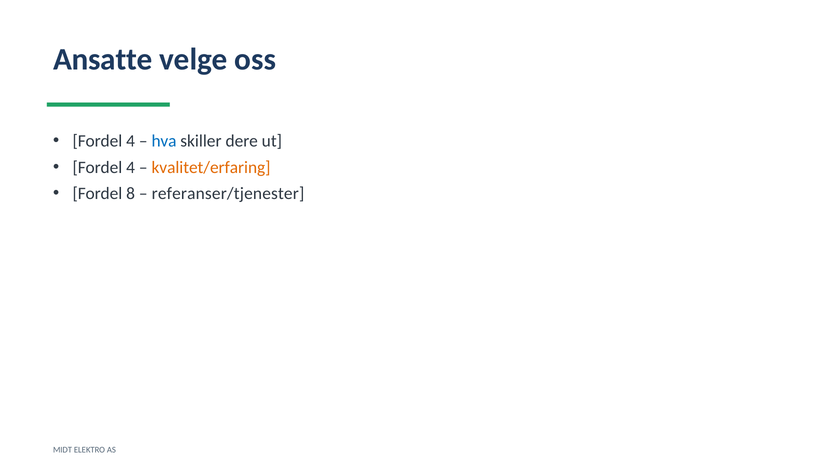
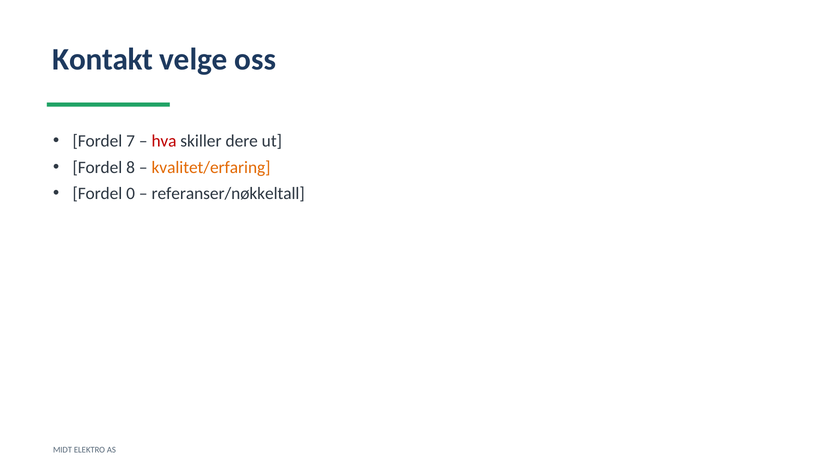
Ansatte: Ansatte -> Kontakt (103, 59)
4: 4 -> 7 (131, 141)
hva colour: blue -> red (164, 141)
4: 4 -> 8 (131, 167)
8: 8 -> 0 (131, 193)
referanser/tjenester: referanser/tjenester -> referanser/nøkkeltall (228, 193)
